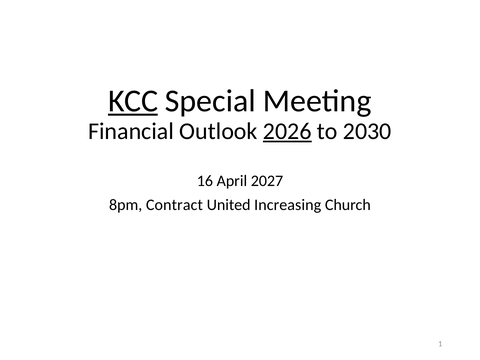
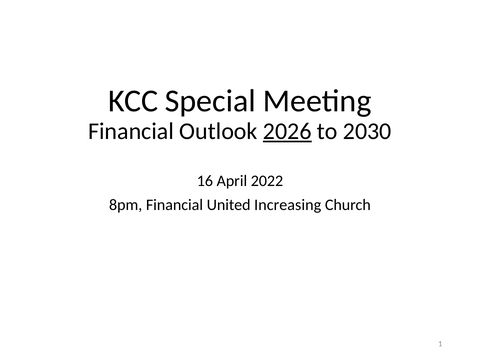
KCC underline: present -> none (133, 101)
2027: 2027 -> 2022 (267, 181)
8pm Contract: Contract -> Financial (174, 205)
